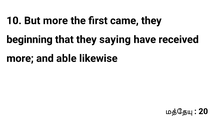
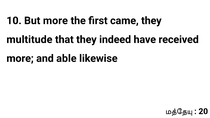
beginning: beginning -> multitude (29, 40)
saying: saying -> indeed (115, 40)
